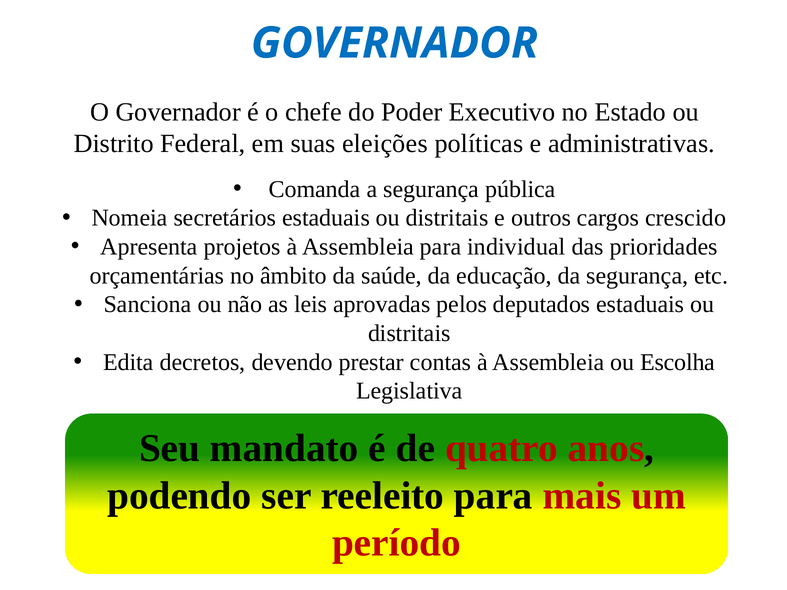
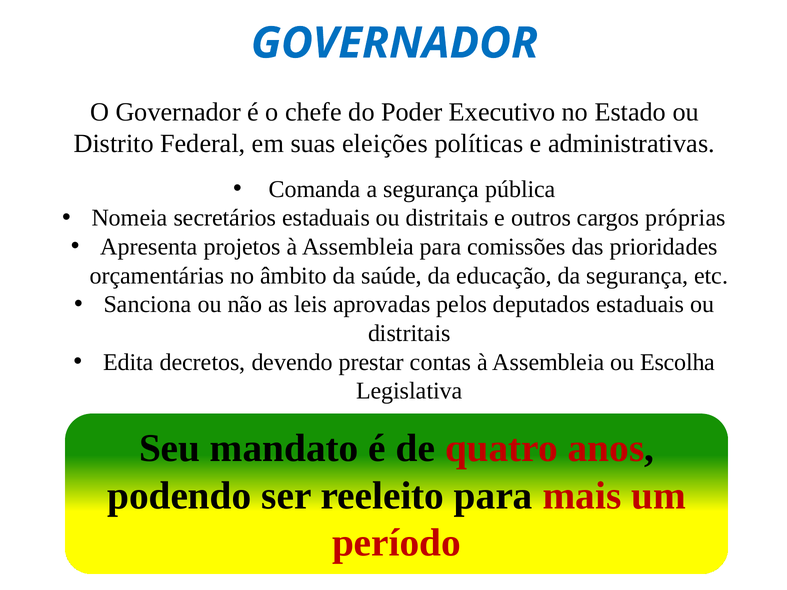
crescido: crescido -> próprias (686, 218)
individual: individual -> comissões (516, 247)
